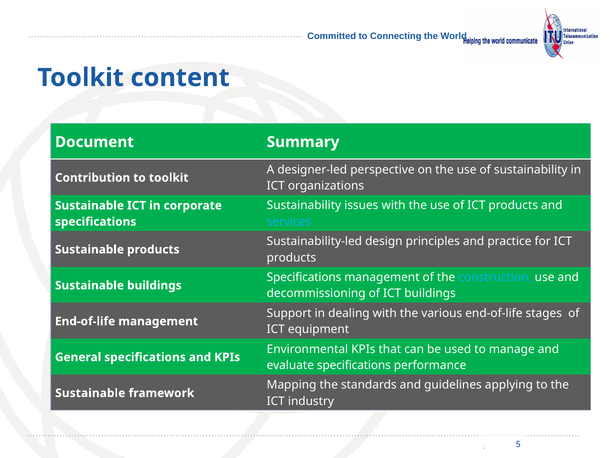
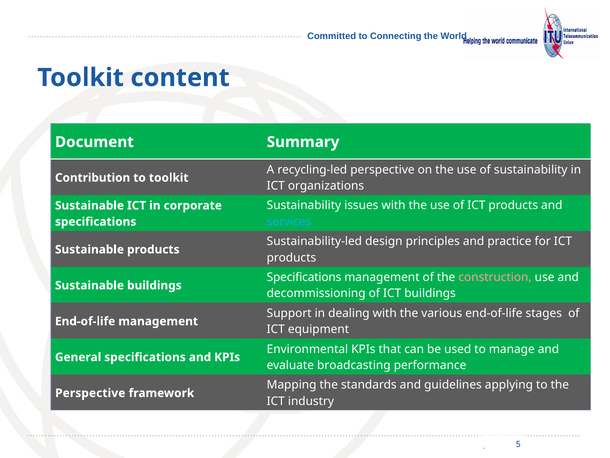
designer-led: designer-led -> recycling-led (312, 169)
construction colour: light blue -> pink (495, 277)
evaluate specifications: specifications -> broadcasting (354, 365)
Sustainable: Sustainable -> Perspective (90, 393)
